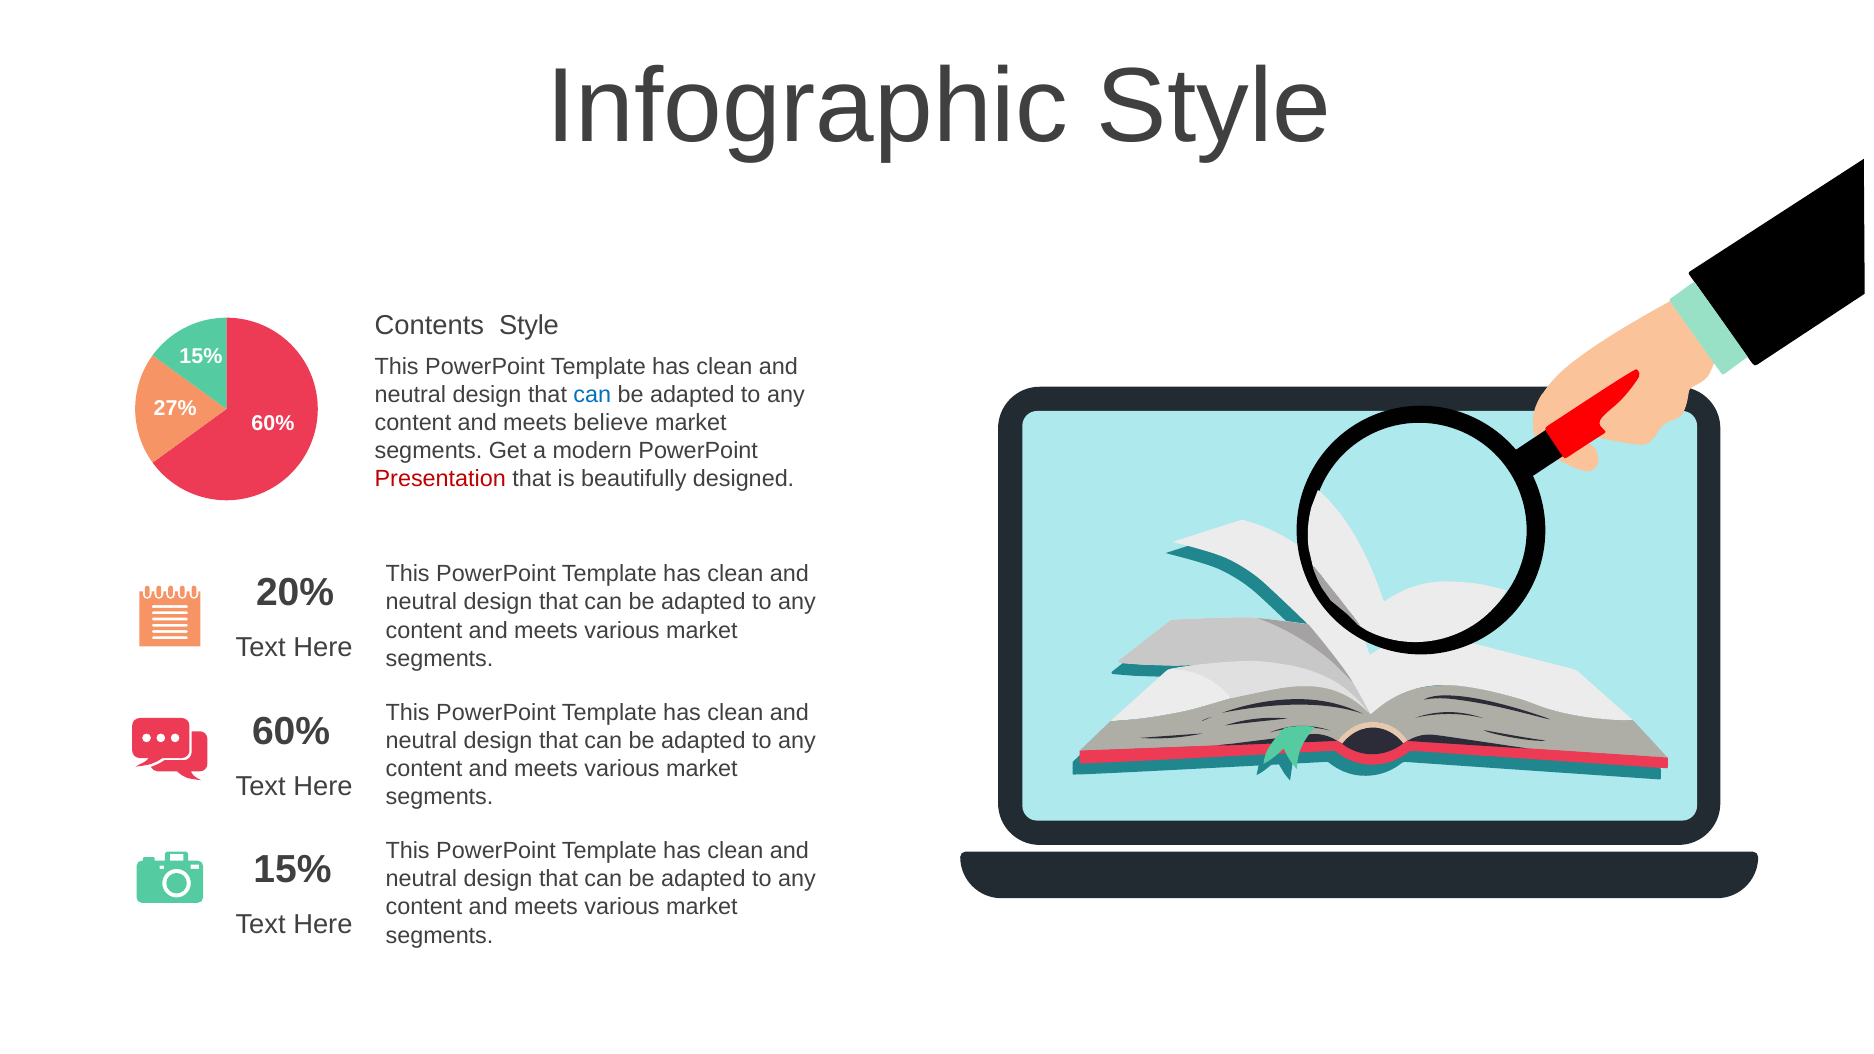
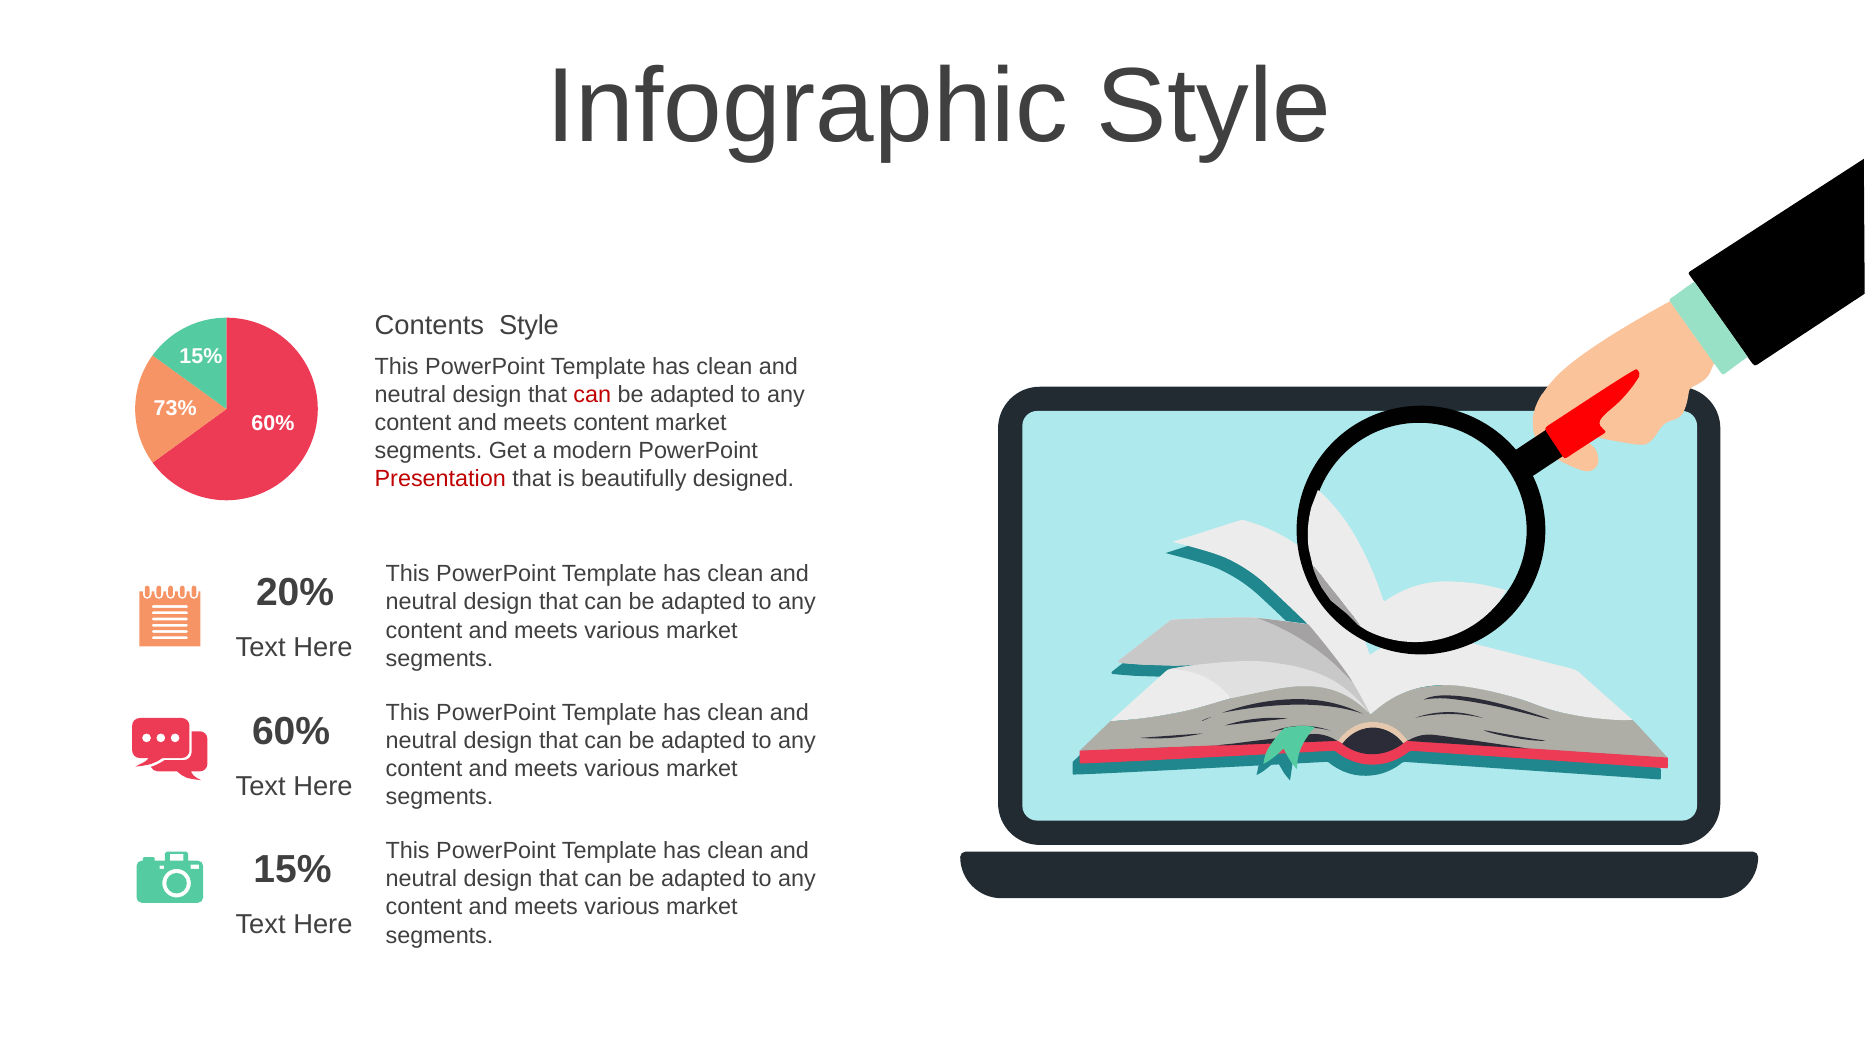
can colour: blue -> red (592, 395)
27%: 27% -> 73% (175, 408)
meets believe: believe -> content (611, 423)
